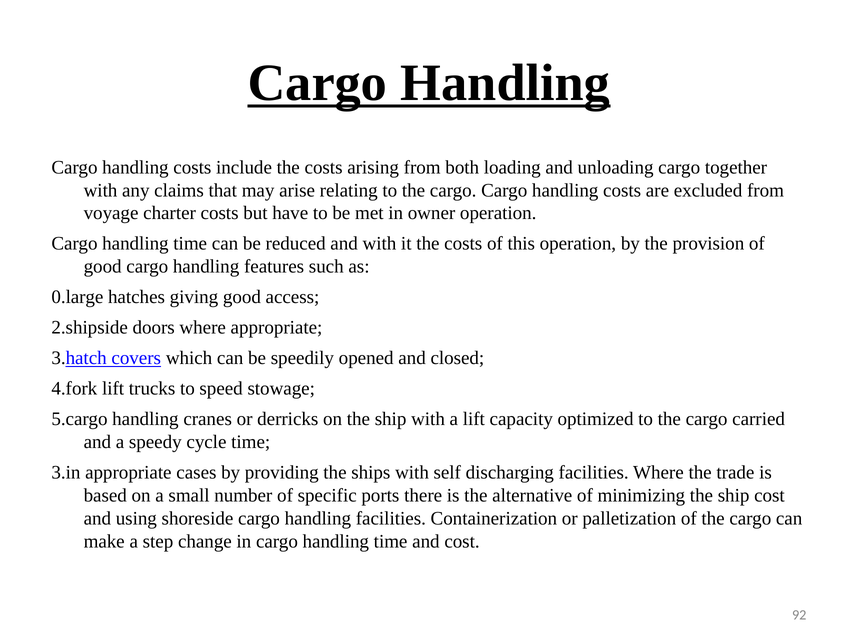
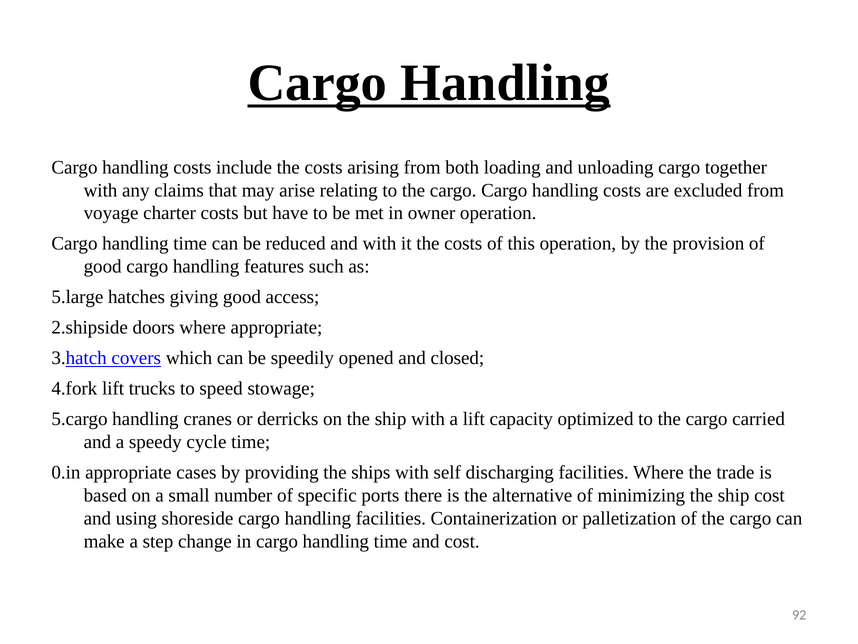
0.large: 0.large -> 5.large (77, 297)
3.in: 3.in -> 0.in (66, 472)
